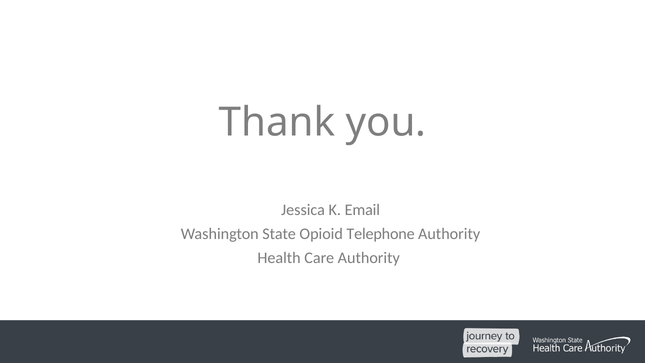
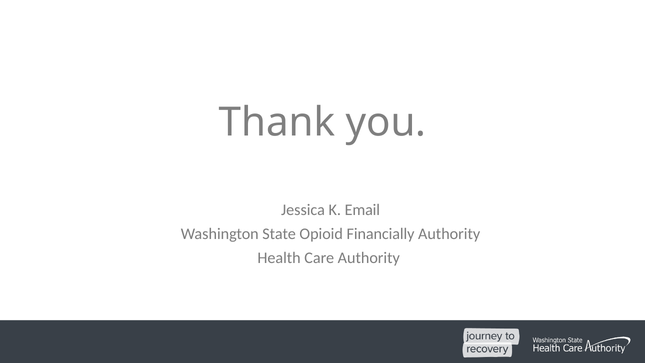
Telephone: Telephone -> Financially (381, 234)
